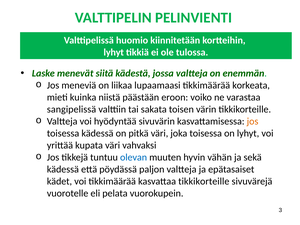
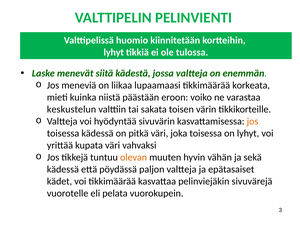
sangipelissä: sangipelissä -> keskustelun (72, 109)
olevan colour: blue -> orange (134, 157)
kasvattaa tikkikorteille: tikkikorteille -> pelinviejäkin (204, 181)
